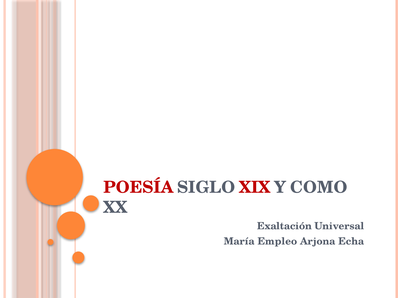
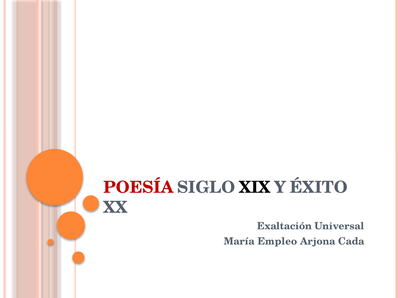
XIX colour: red -> black (255, 188)
COMO: COMO -> ÉXITO (319, 188)
Echa: Echa -> Cada (351, 242)
